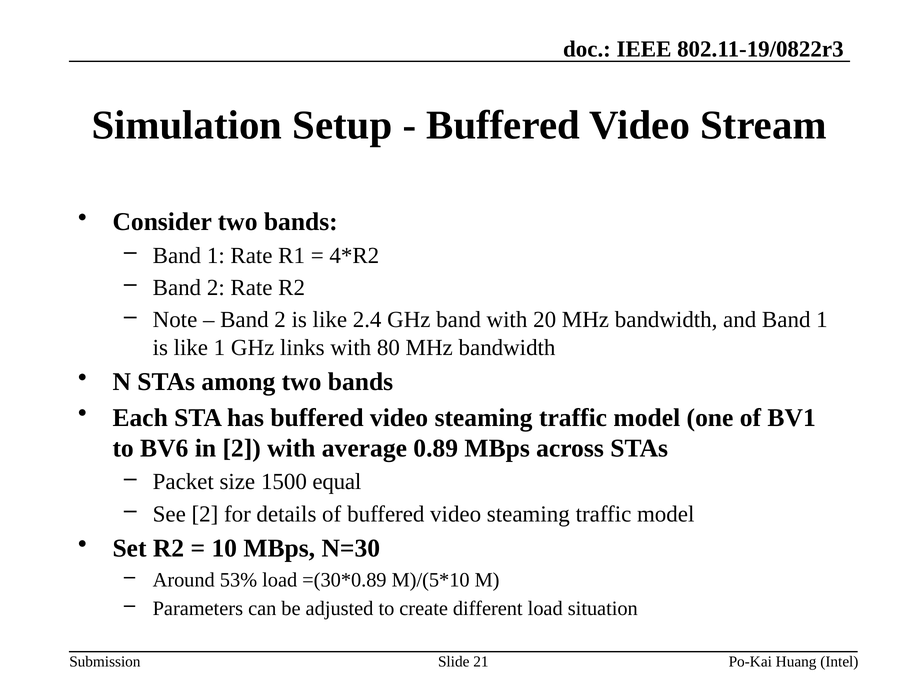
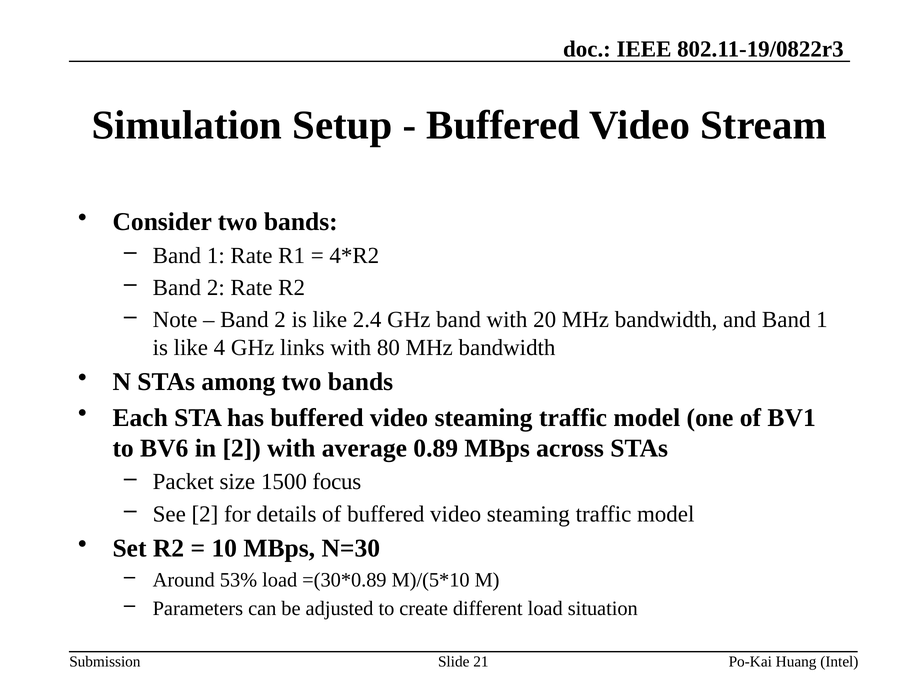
like 1: 1 -> 4 (219, 347)
equal: equal -> focus (337, 481)
